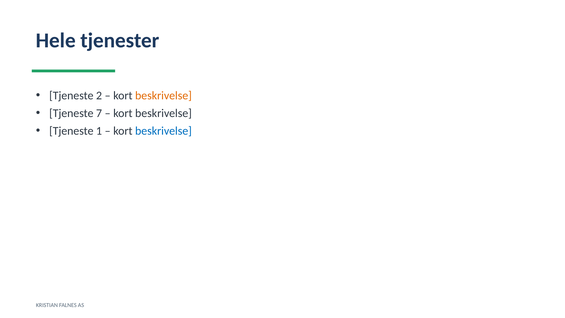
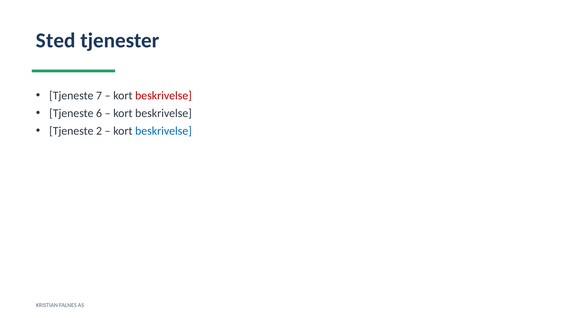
Hele: Hele -> Sted (56, 40)
2: 2 -> 7 (99, 96)
beskrivelse colour: orange -> red (163, 96)
7: 7 -> 6 (99, 113)
1: 1 -> 2 (99, 131)
